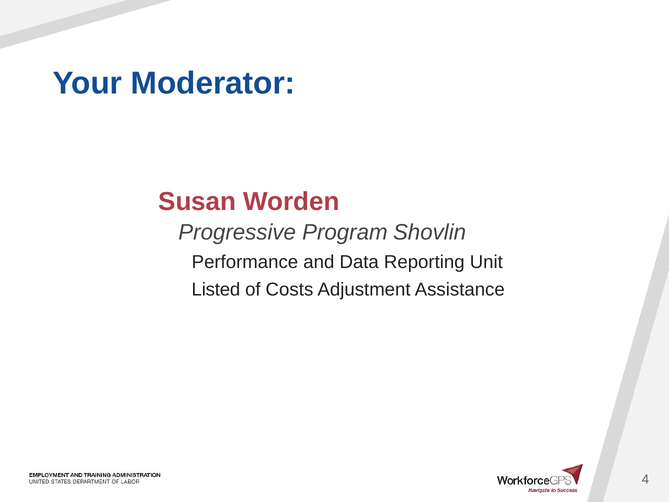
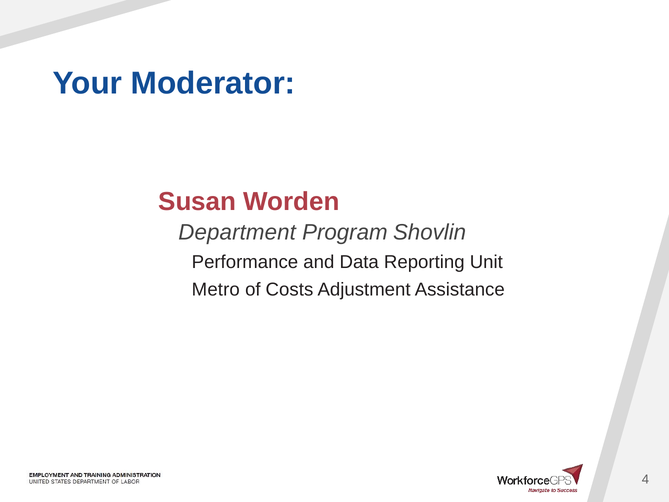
Progressive: Progressive -> Department (237, 232)
Listed: Listed -> Metro (216, 289)
